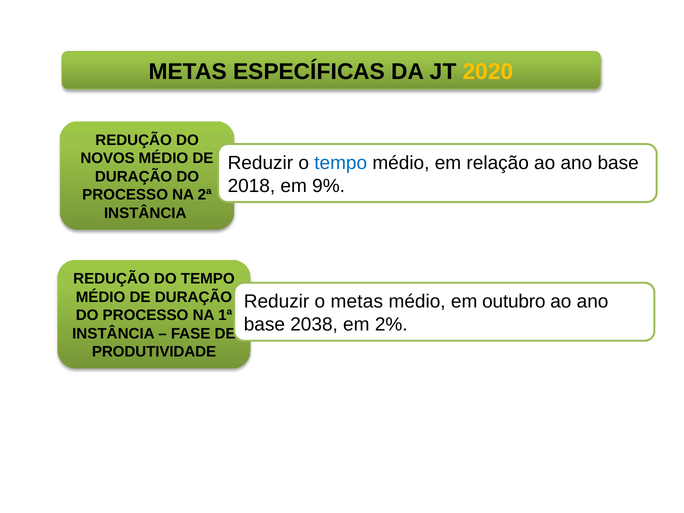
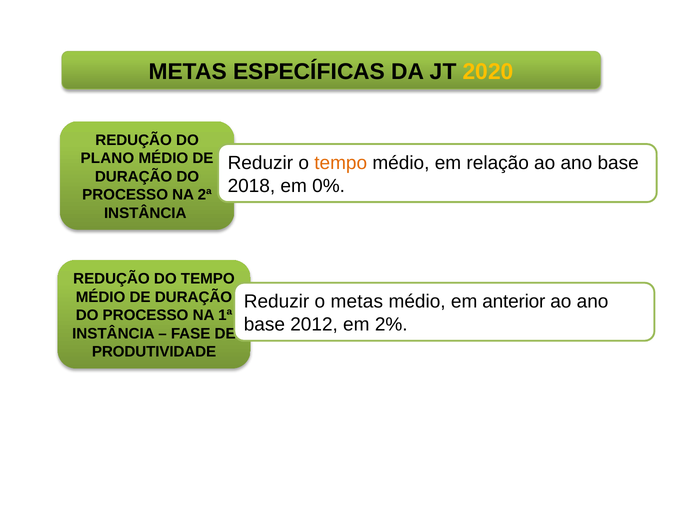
NOVOS: NOVOS -> PLANO (107, 158)
tempo colour: blue -> orange (341, 163)
9%: 9% -> 0% (329, 186)
outubro: outubro -> anterior (514, 302)
2038: 2038 -> 2012 (314, 324)
